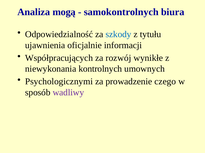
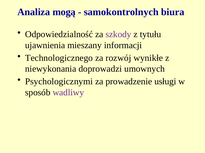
szkody colour: blue -> purple (118, 34)
oficjalnie: oficjalnie -> mieszany (85, 45)
Współpracujących: Współpracujących -> Technologicznego (59, 58)
kontrolnych: kontrolnych -> doprowadzi (100, 69)
czego: czego -> usługi (165, 82)
